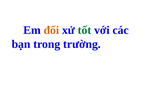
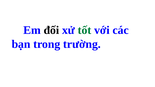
đối colour: orange -> black (51, 30)
